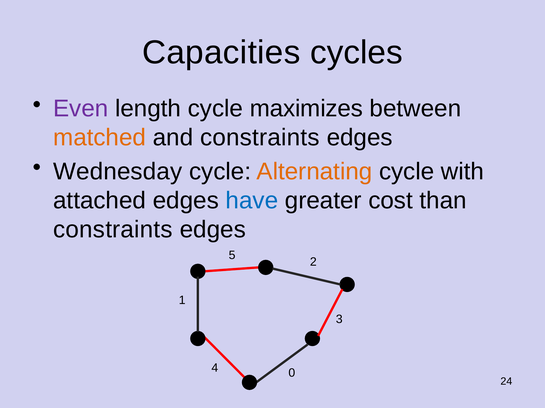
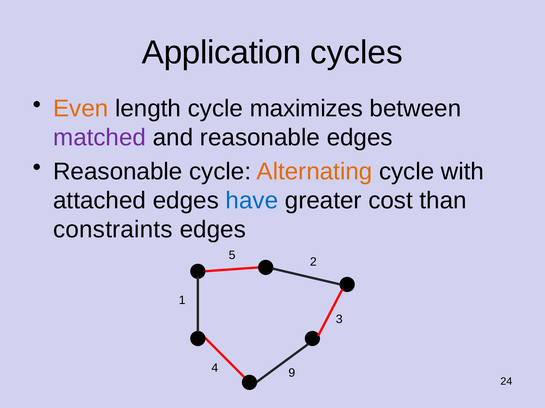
Capacities: Capacities -> Application (222, 53)
Even colour: purple -> orange (81, 109)
matched colour: orange -> purple (100, 138)
and constraints: constraints -> reasonable (260, 138)
Wednesday: Wednesday -> Reasonable (118, 172)
0: 0 -> 9 (292, 374)
